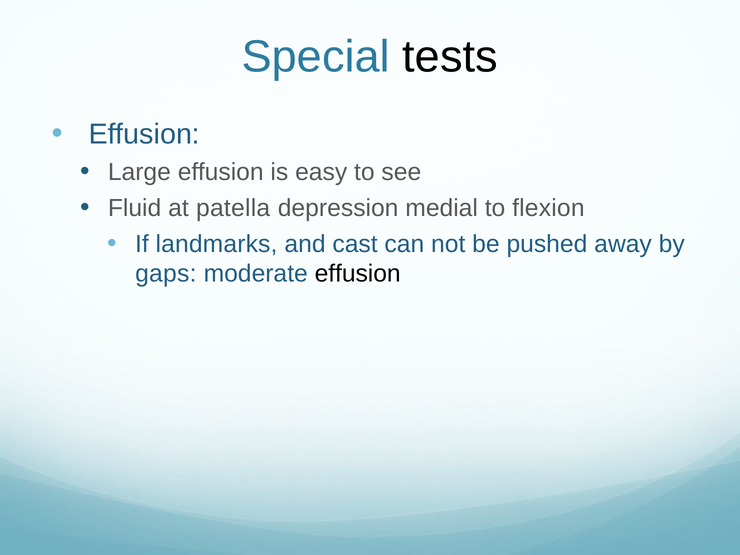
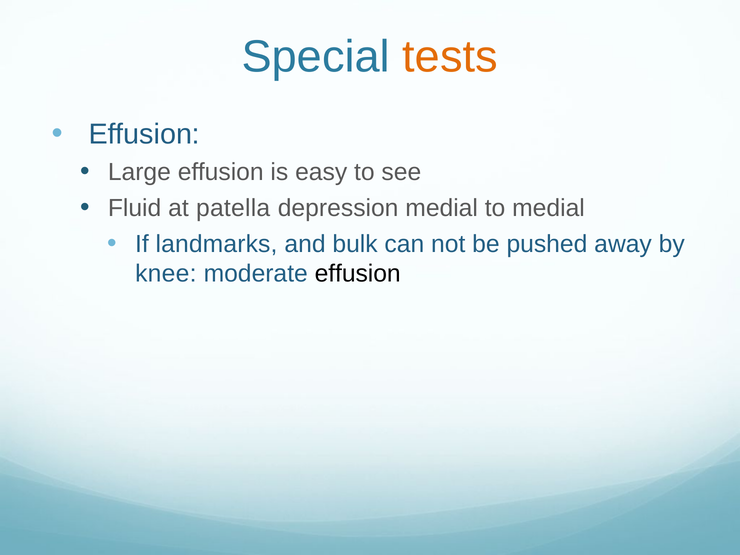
tests colour: black -> orange (450, 57)
to flexion: flexion -> medial (548, 208)
cast: cast -> bulk (355, 244)
gaps: gaps -> knee (166, 273)
